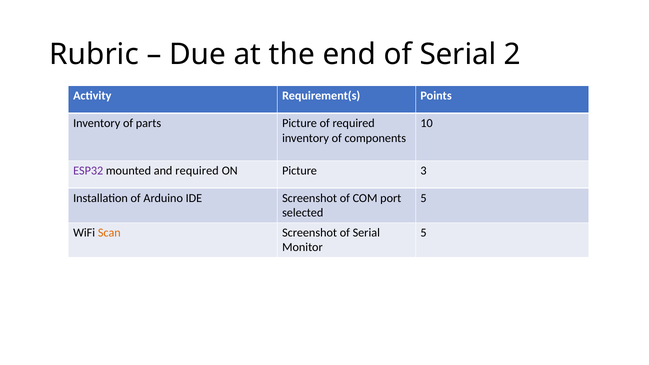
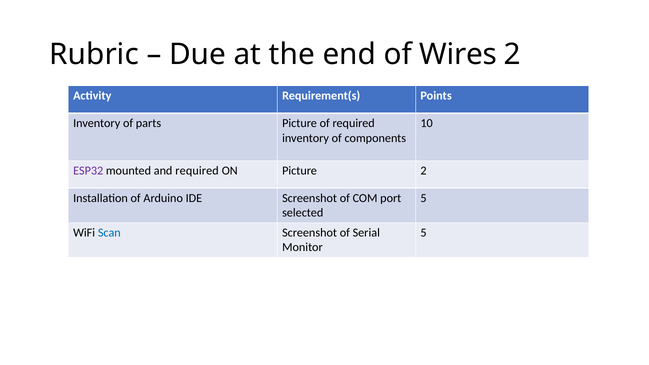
end of Serial: Serial -> Wires (458, 55)
Picture 3: 3 -> 2 (424, 171)
Scan colour: orange -> blue (109, 233)
